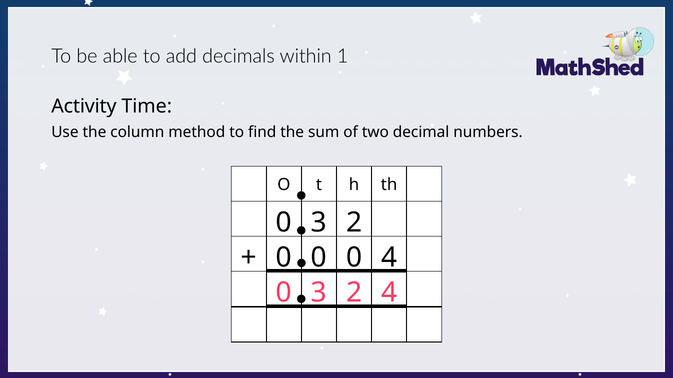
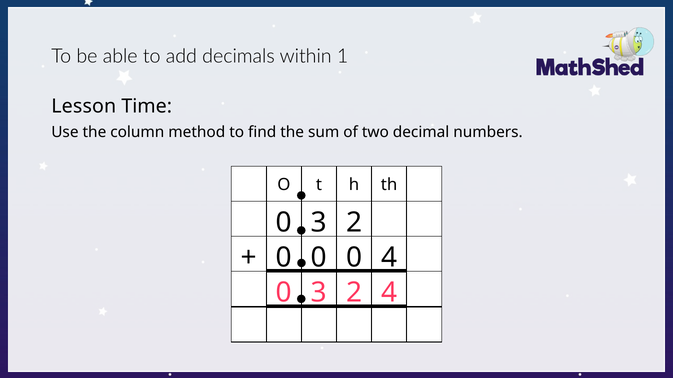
Activity: Activity -> Lesson (84, 106)
